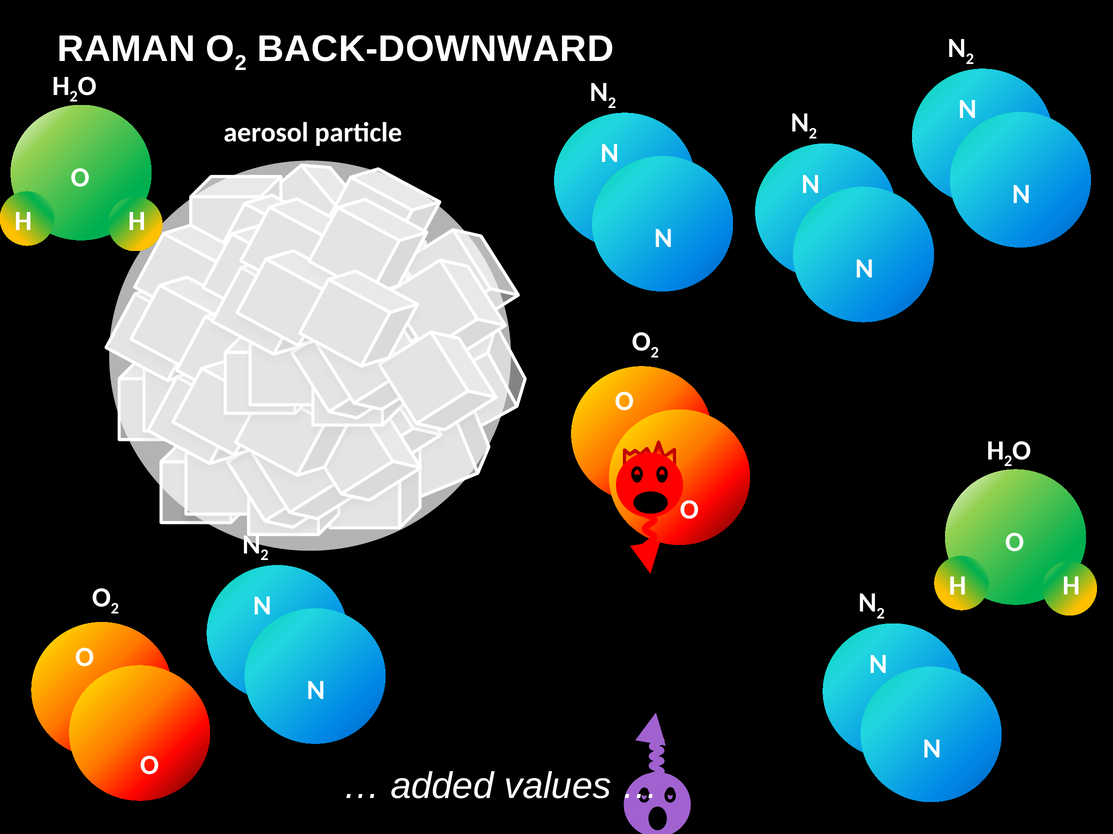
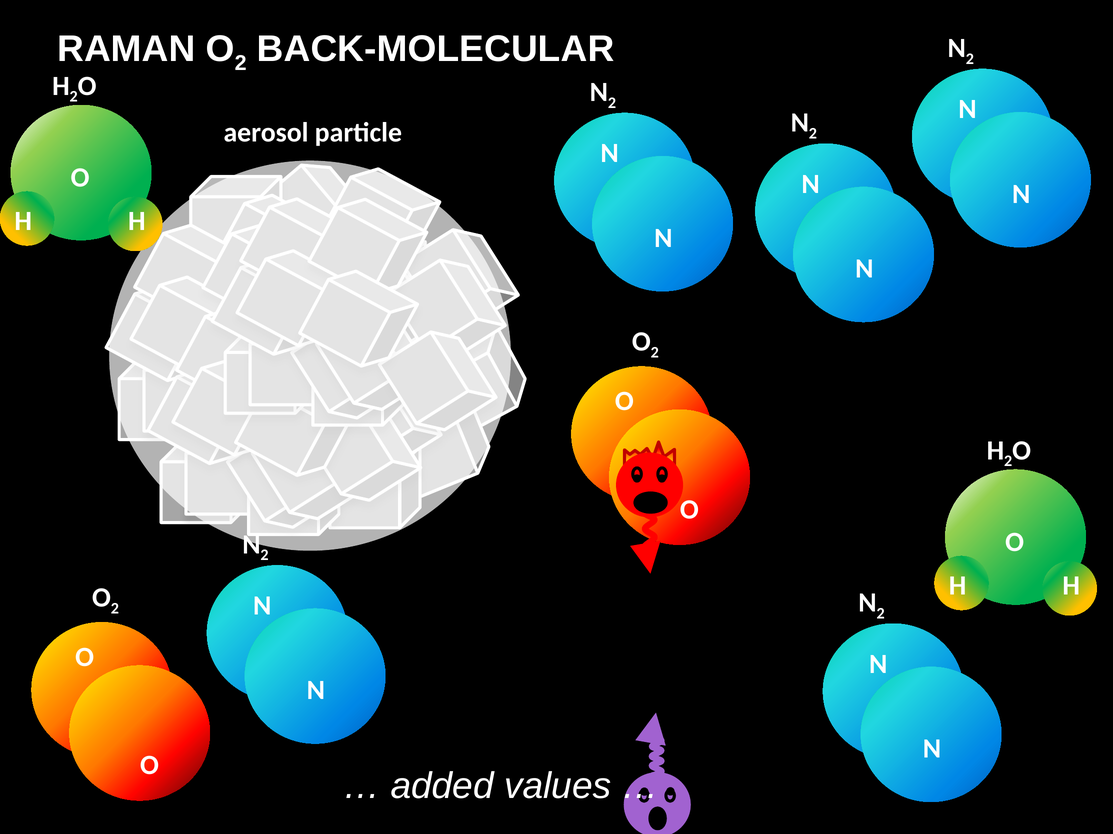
BACK-DOWNWARD: BACK-DOWNWARD -> BACK-MOLECULAR (436, 49)
